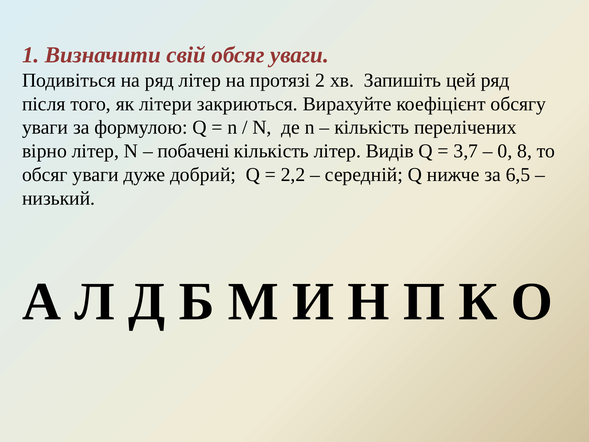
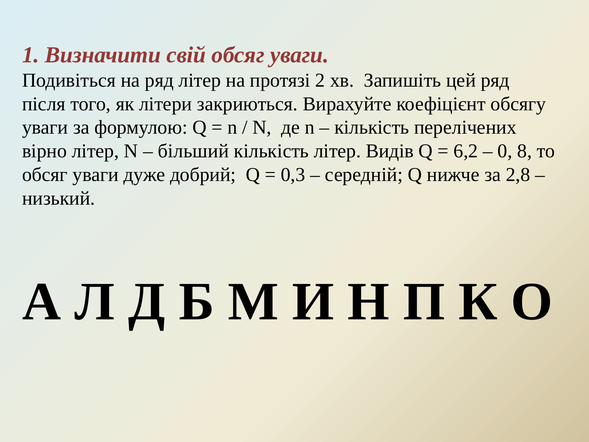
побачені: побачені -> більший (193, 151)
3,7: 3,7 -> 6,2 (466, 151)
2,2: 2,2 -> 0,3 (293, 175)
6,5: 6,5 -> 2,8 (518, 175)
